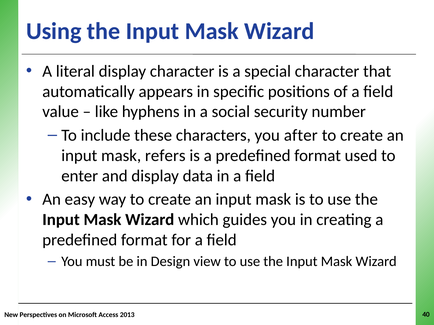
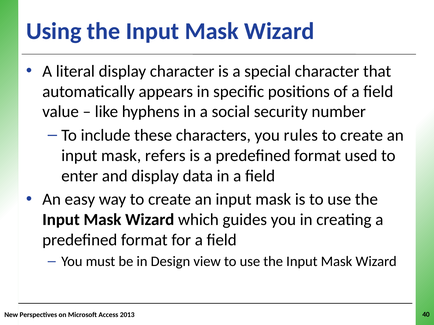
after: after -> rules (301, 136)
